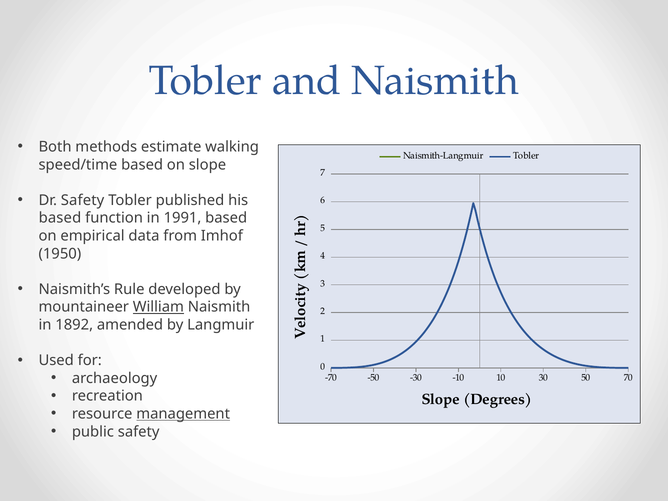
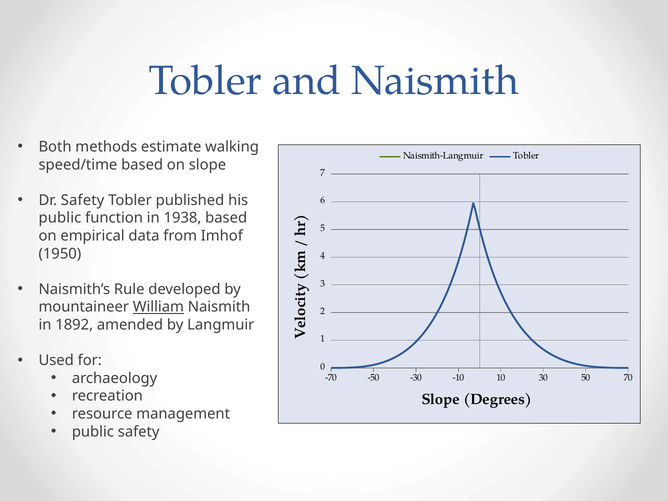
based: based -> public (60, 218)
1991: 1991 -> 1938 (183, 218)
management underline: present -> none (183, 414)
